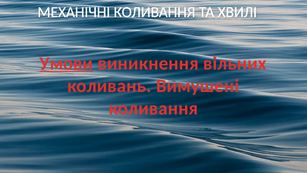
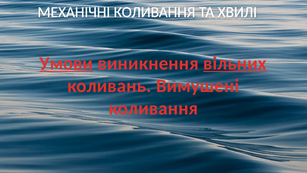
вільних underline: none -> present (235, 63)
